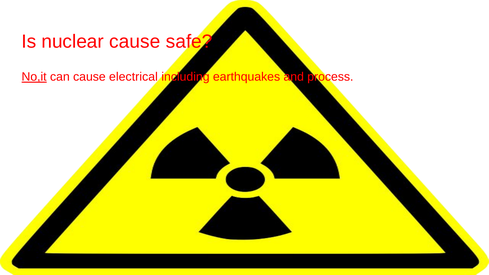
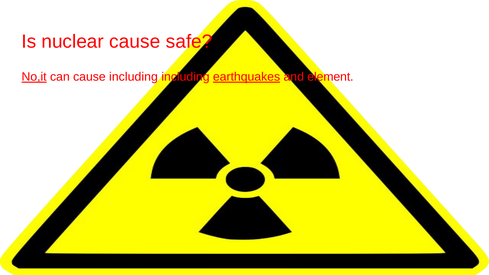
cause electrical: electrical -> including (133, 77)
earthquakes underline: none -> present (247, 77)
process: process -> element (330, 77)
